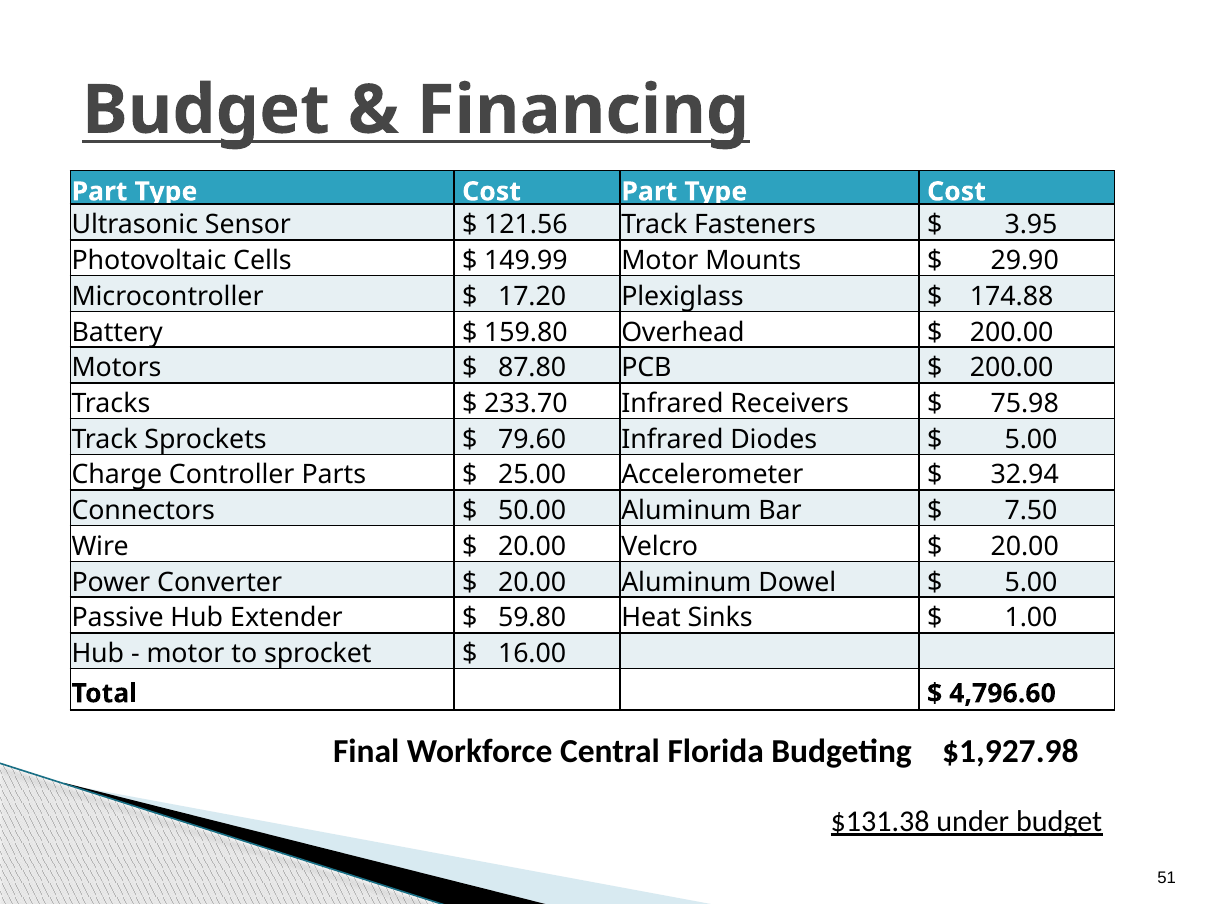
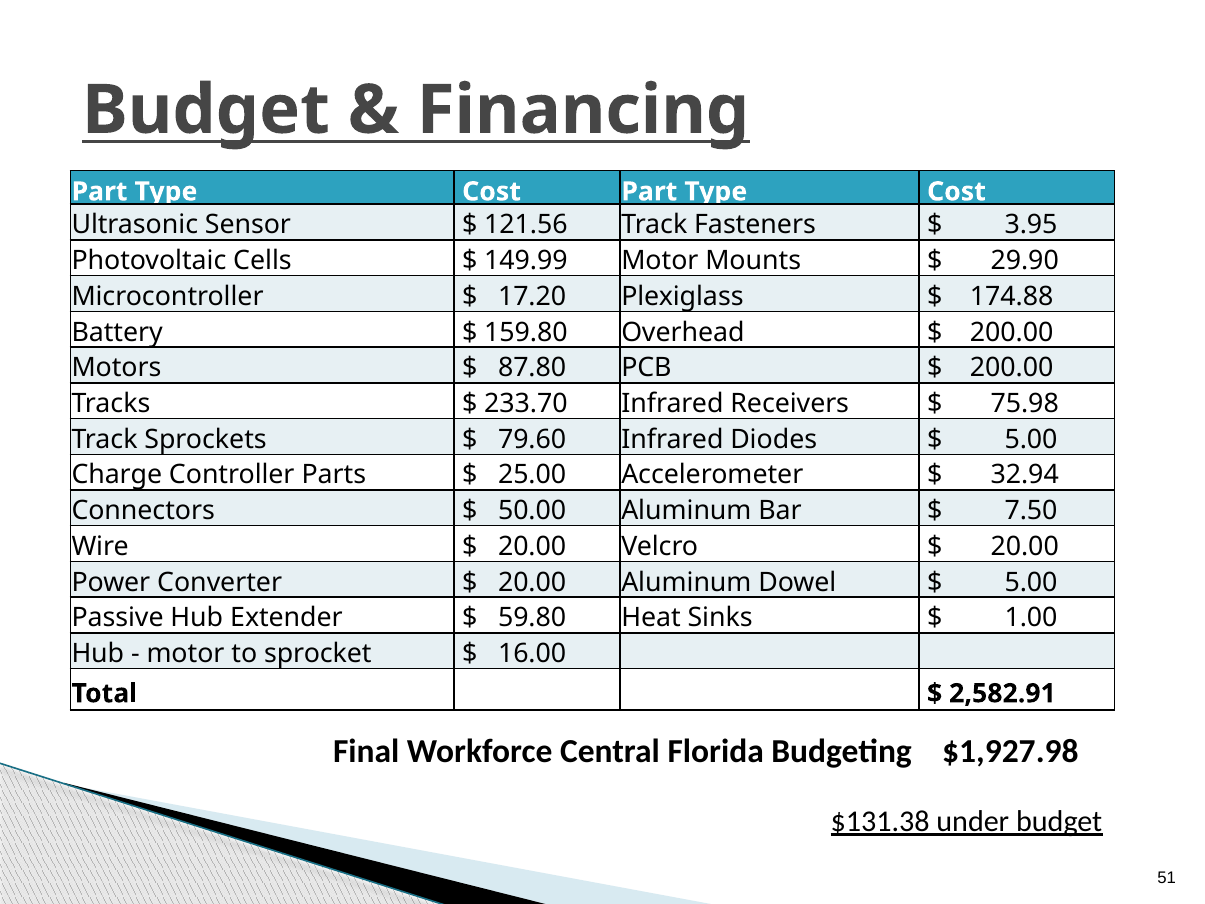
4,796.60: 4,796.60 -> 2,582.91 (1002, 693)
